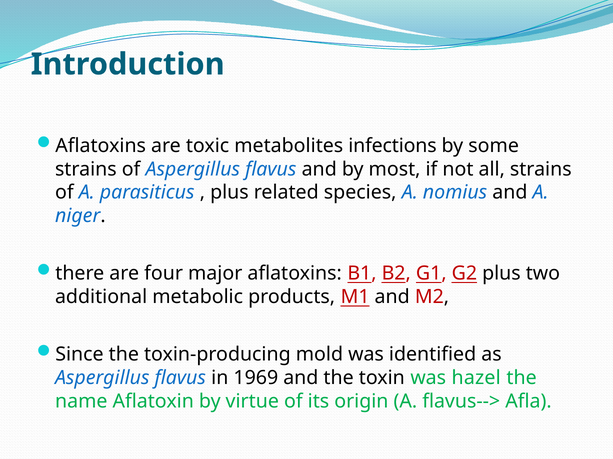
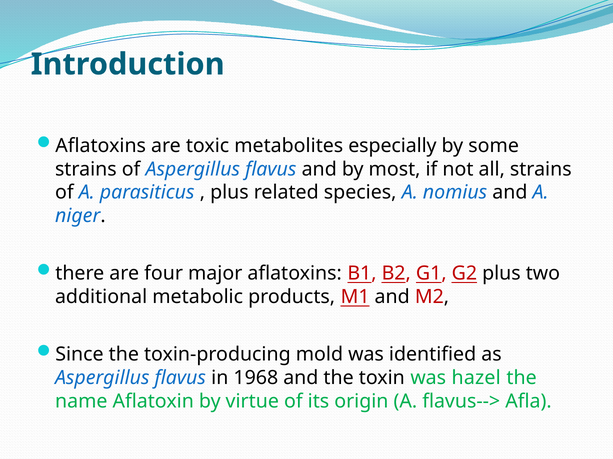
infections: infections -> especially (392, 146)
1969: 1969 -> 1968 (256, 378)
